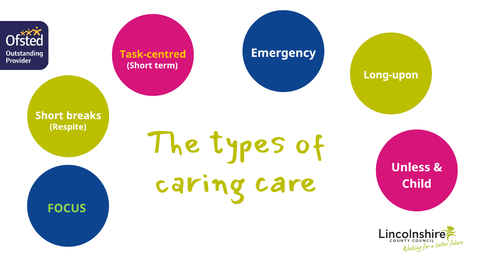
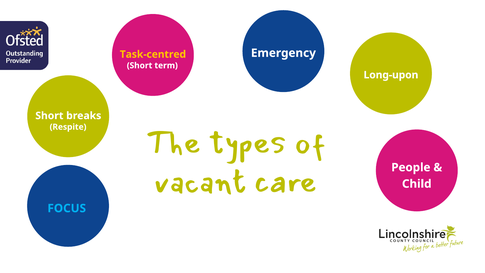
Unless: Unless -> People (411, 167)
caring: caring -> vacant (200, 181)
FOCUS colour: light green -> light blue (67, 208)
